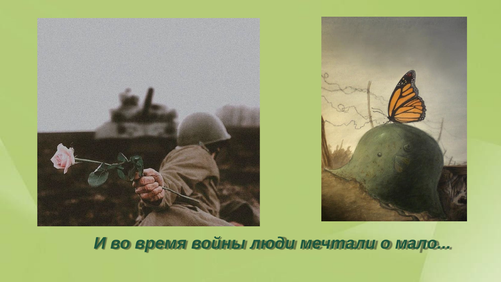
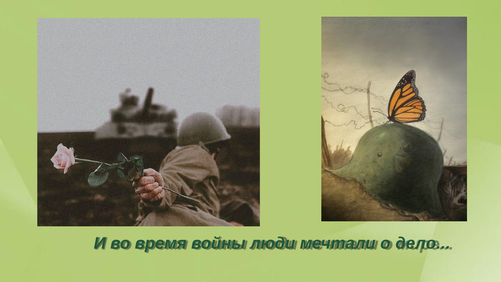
мало: мало -> дело (423, 243)
